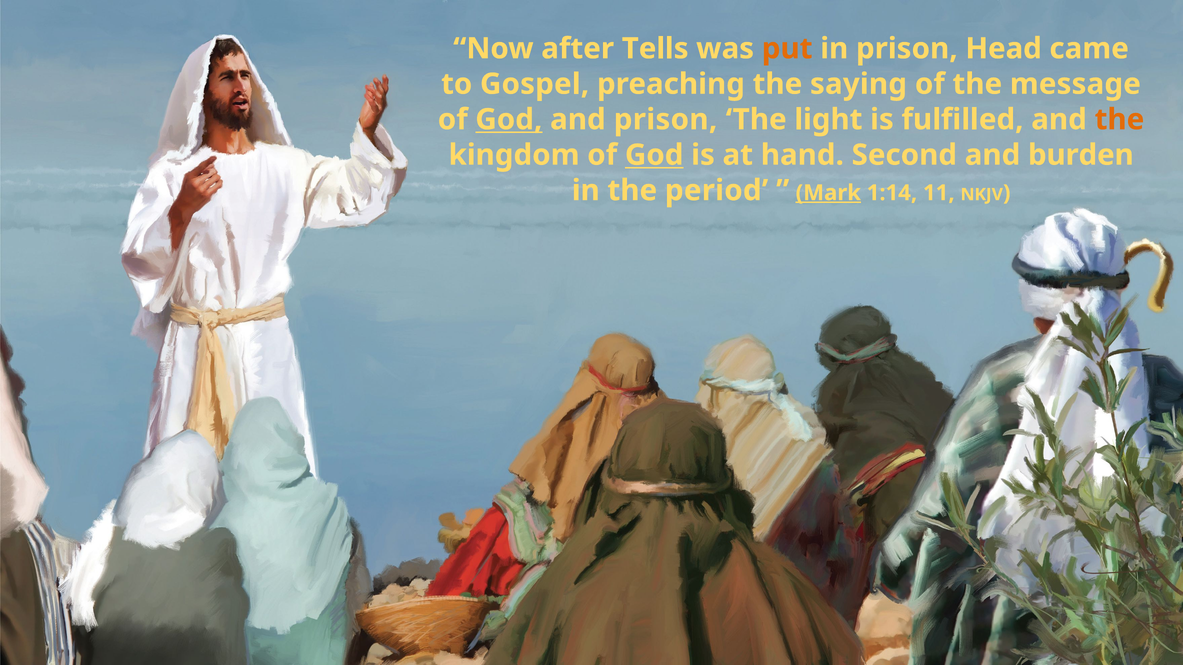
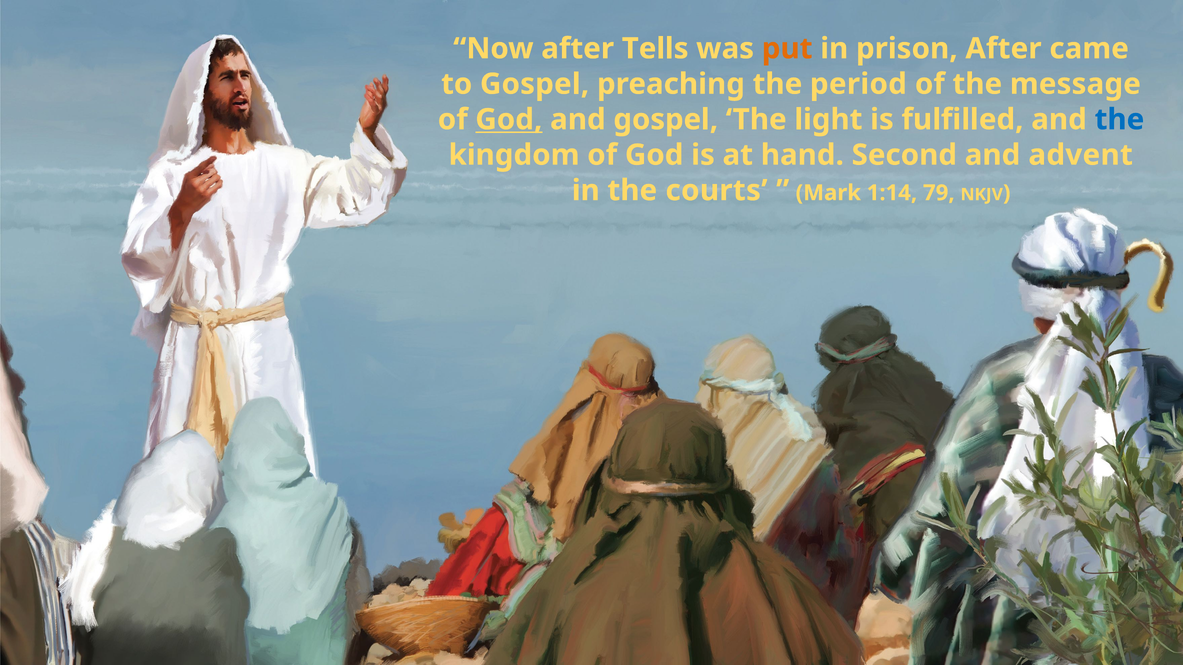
prison Head: Head -> After (1004, 49)
saying: saying -> period (858, 84)
and prison: prison -> gospel (666, 120)
the colour: orange -> blue (1119, 120)
God underline: present -> none (654, 155)
burden: burden -> advent (1081, 155)
period: period -> courts (717, 191)
Mark underline: present -> none (828, 193)
11: 11 -> 79 (939, 193)
